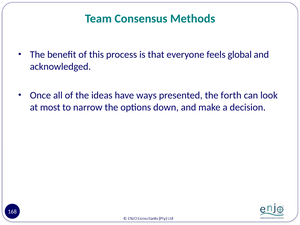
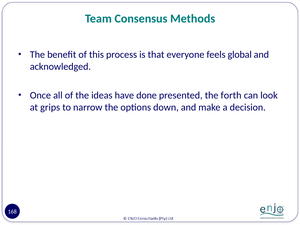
ways: ways -> done (147, 95)
most: most -> grips (50, 107)
